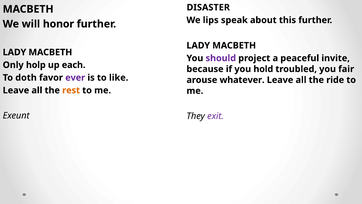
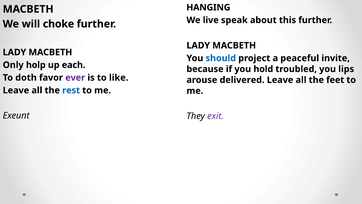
DISASTER: DISASTER -> HANGING (208, 7)
lips: lips -> live (211, 20)
honor: honor -> choke (58, 24)
should colour: purple -> blue (221, 58)
fair: fair -> lips (346, 69)
whatever: whatever -> delivered (242, 80)
ride: ride -> feet (335, 80)
rest colour: orange -> blue (71, 90)
